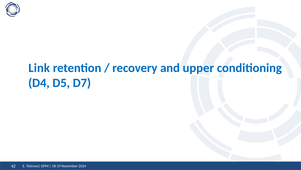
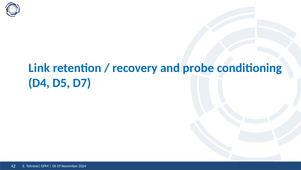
upper: upper -> probe (198, 68)
